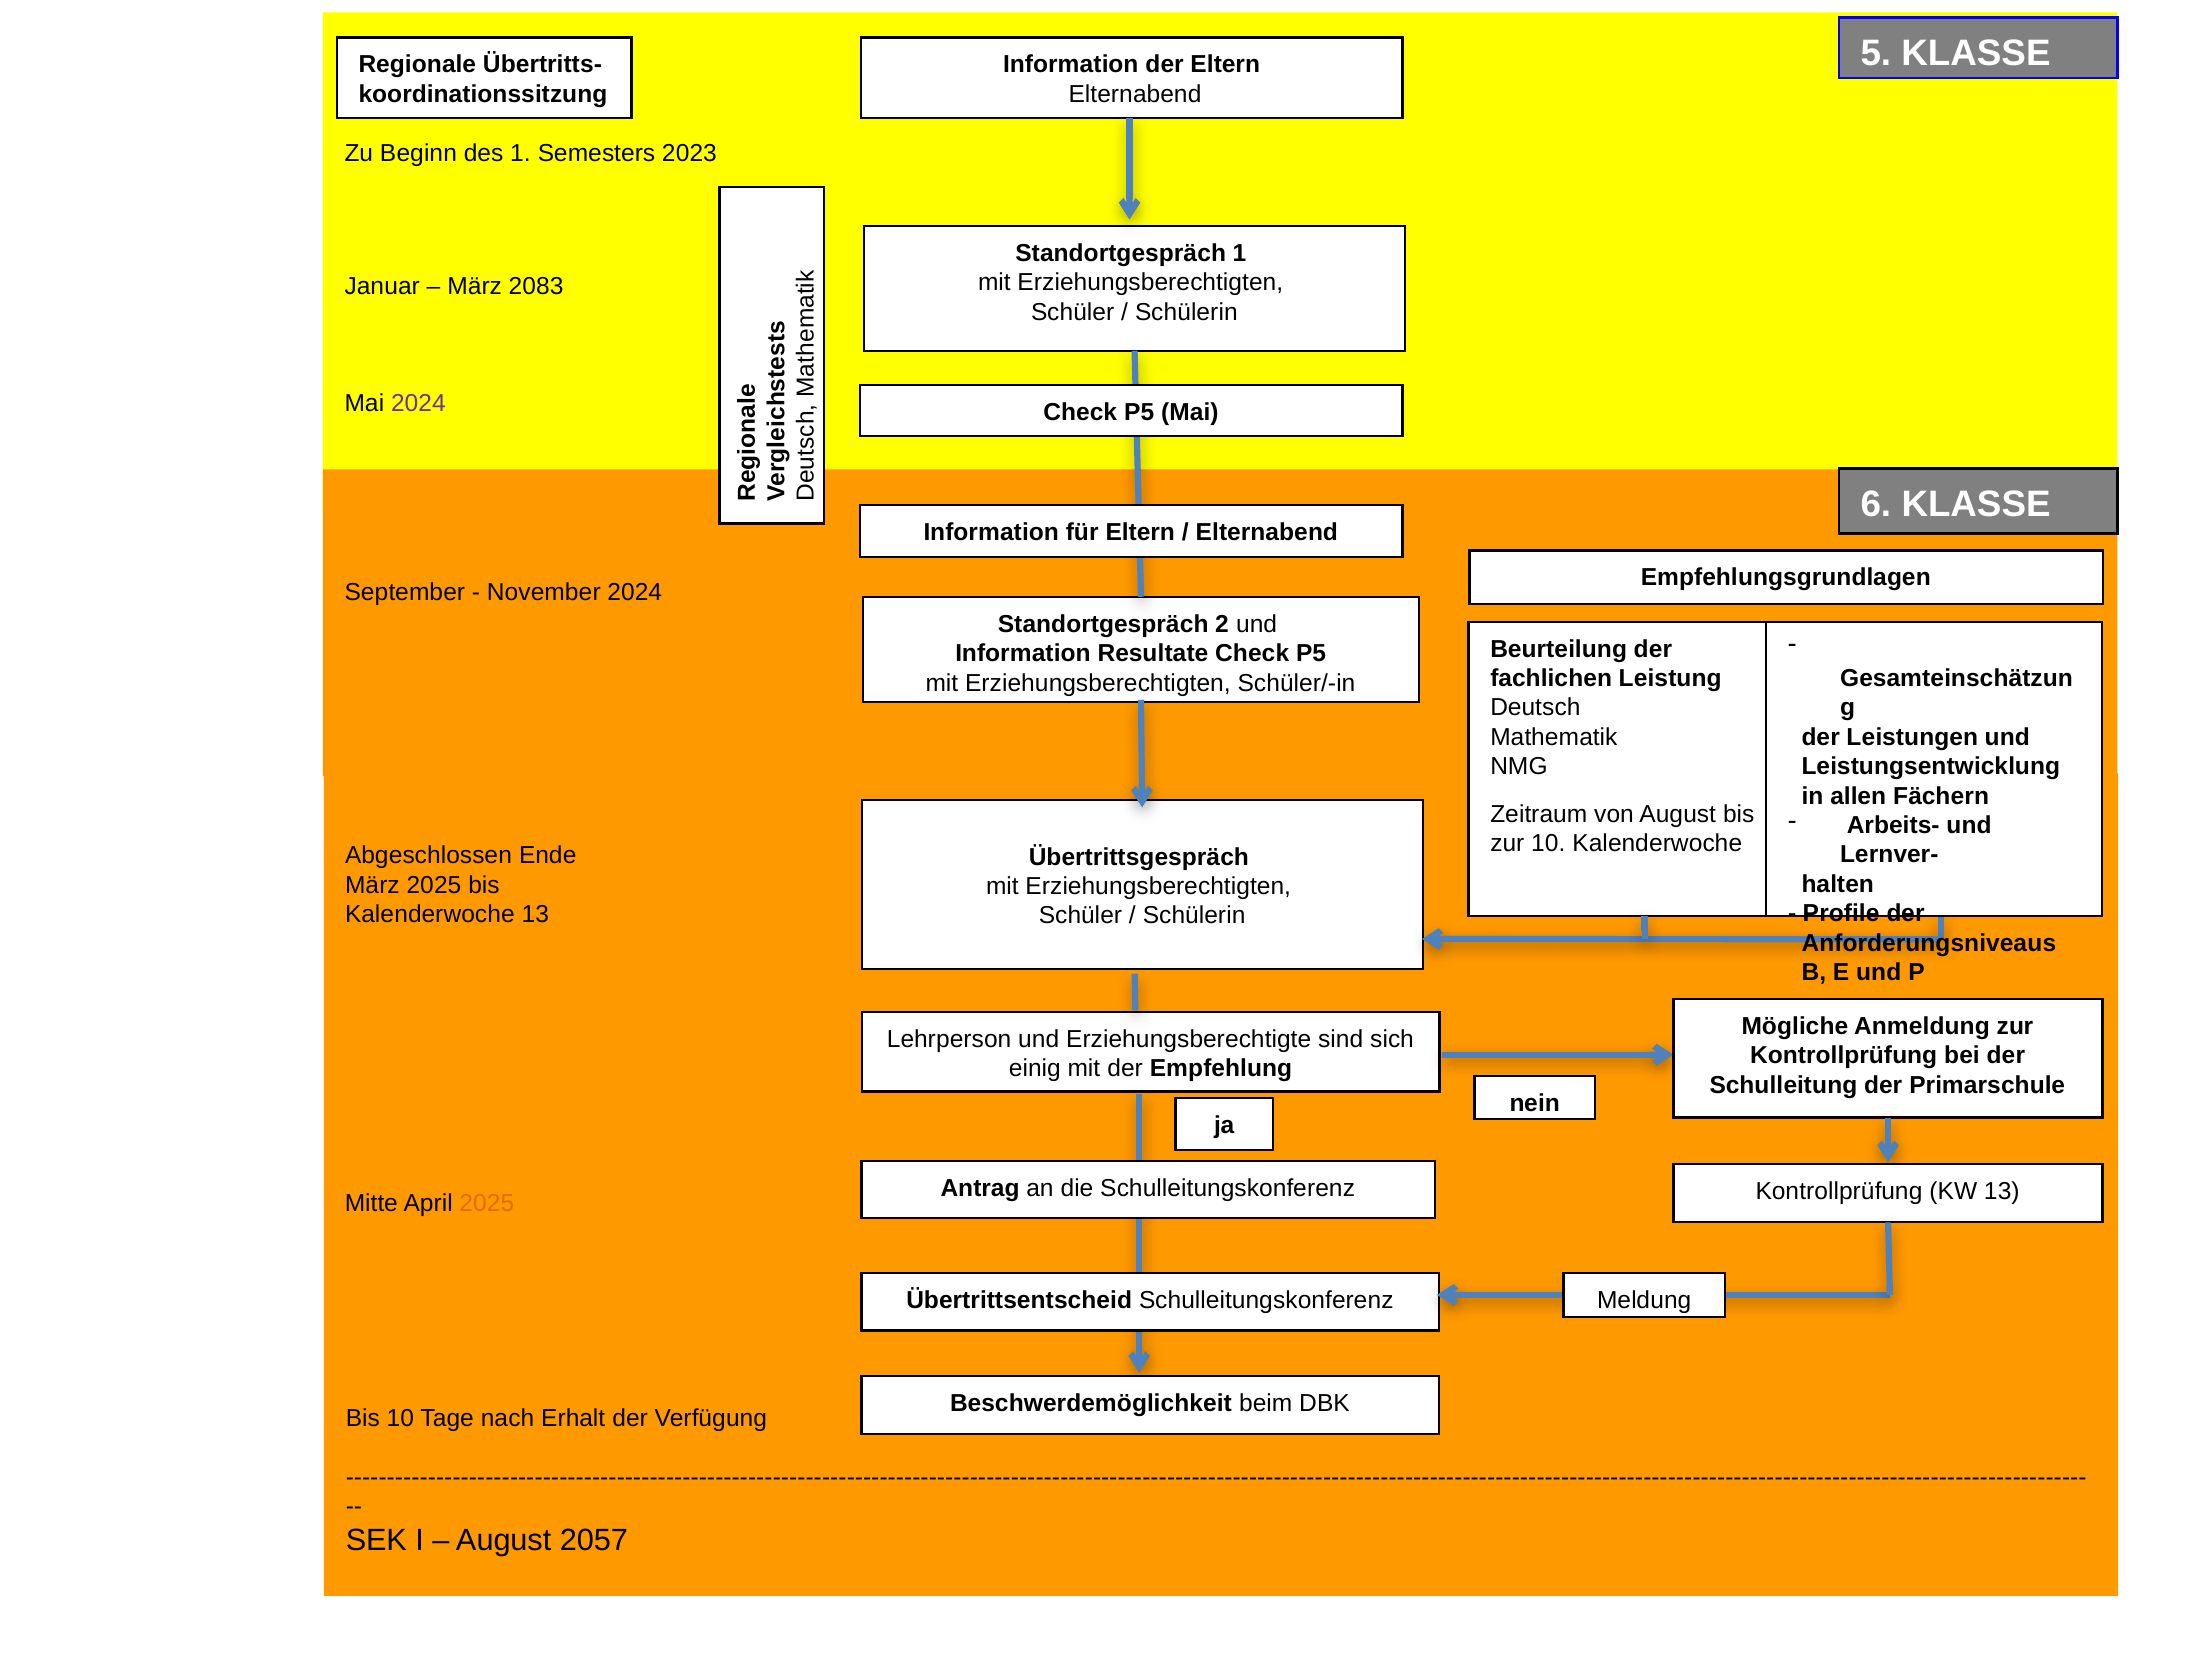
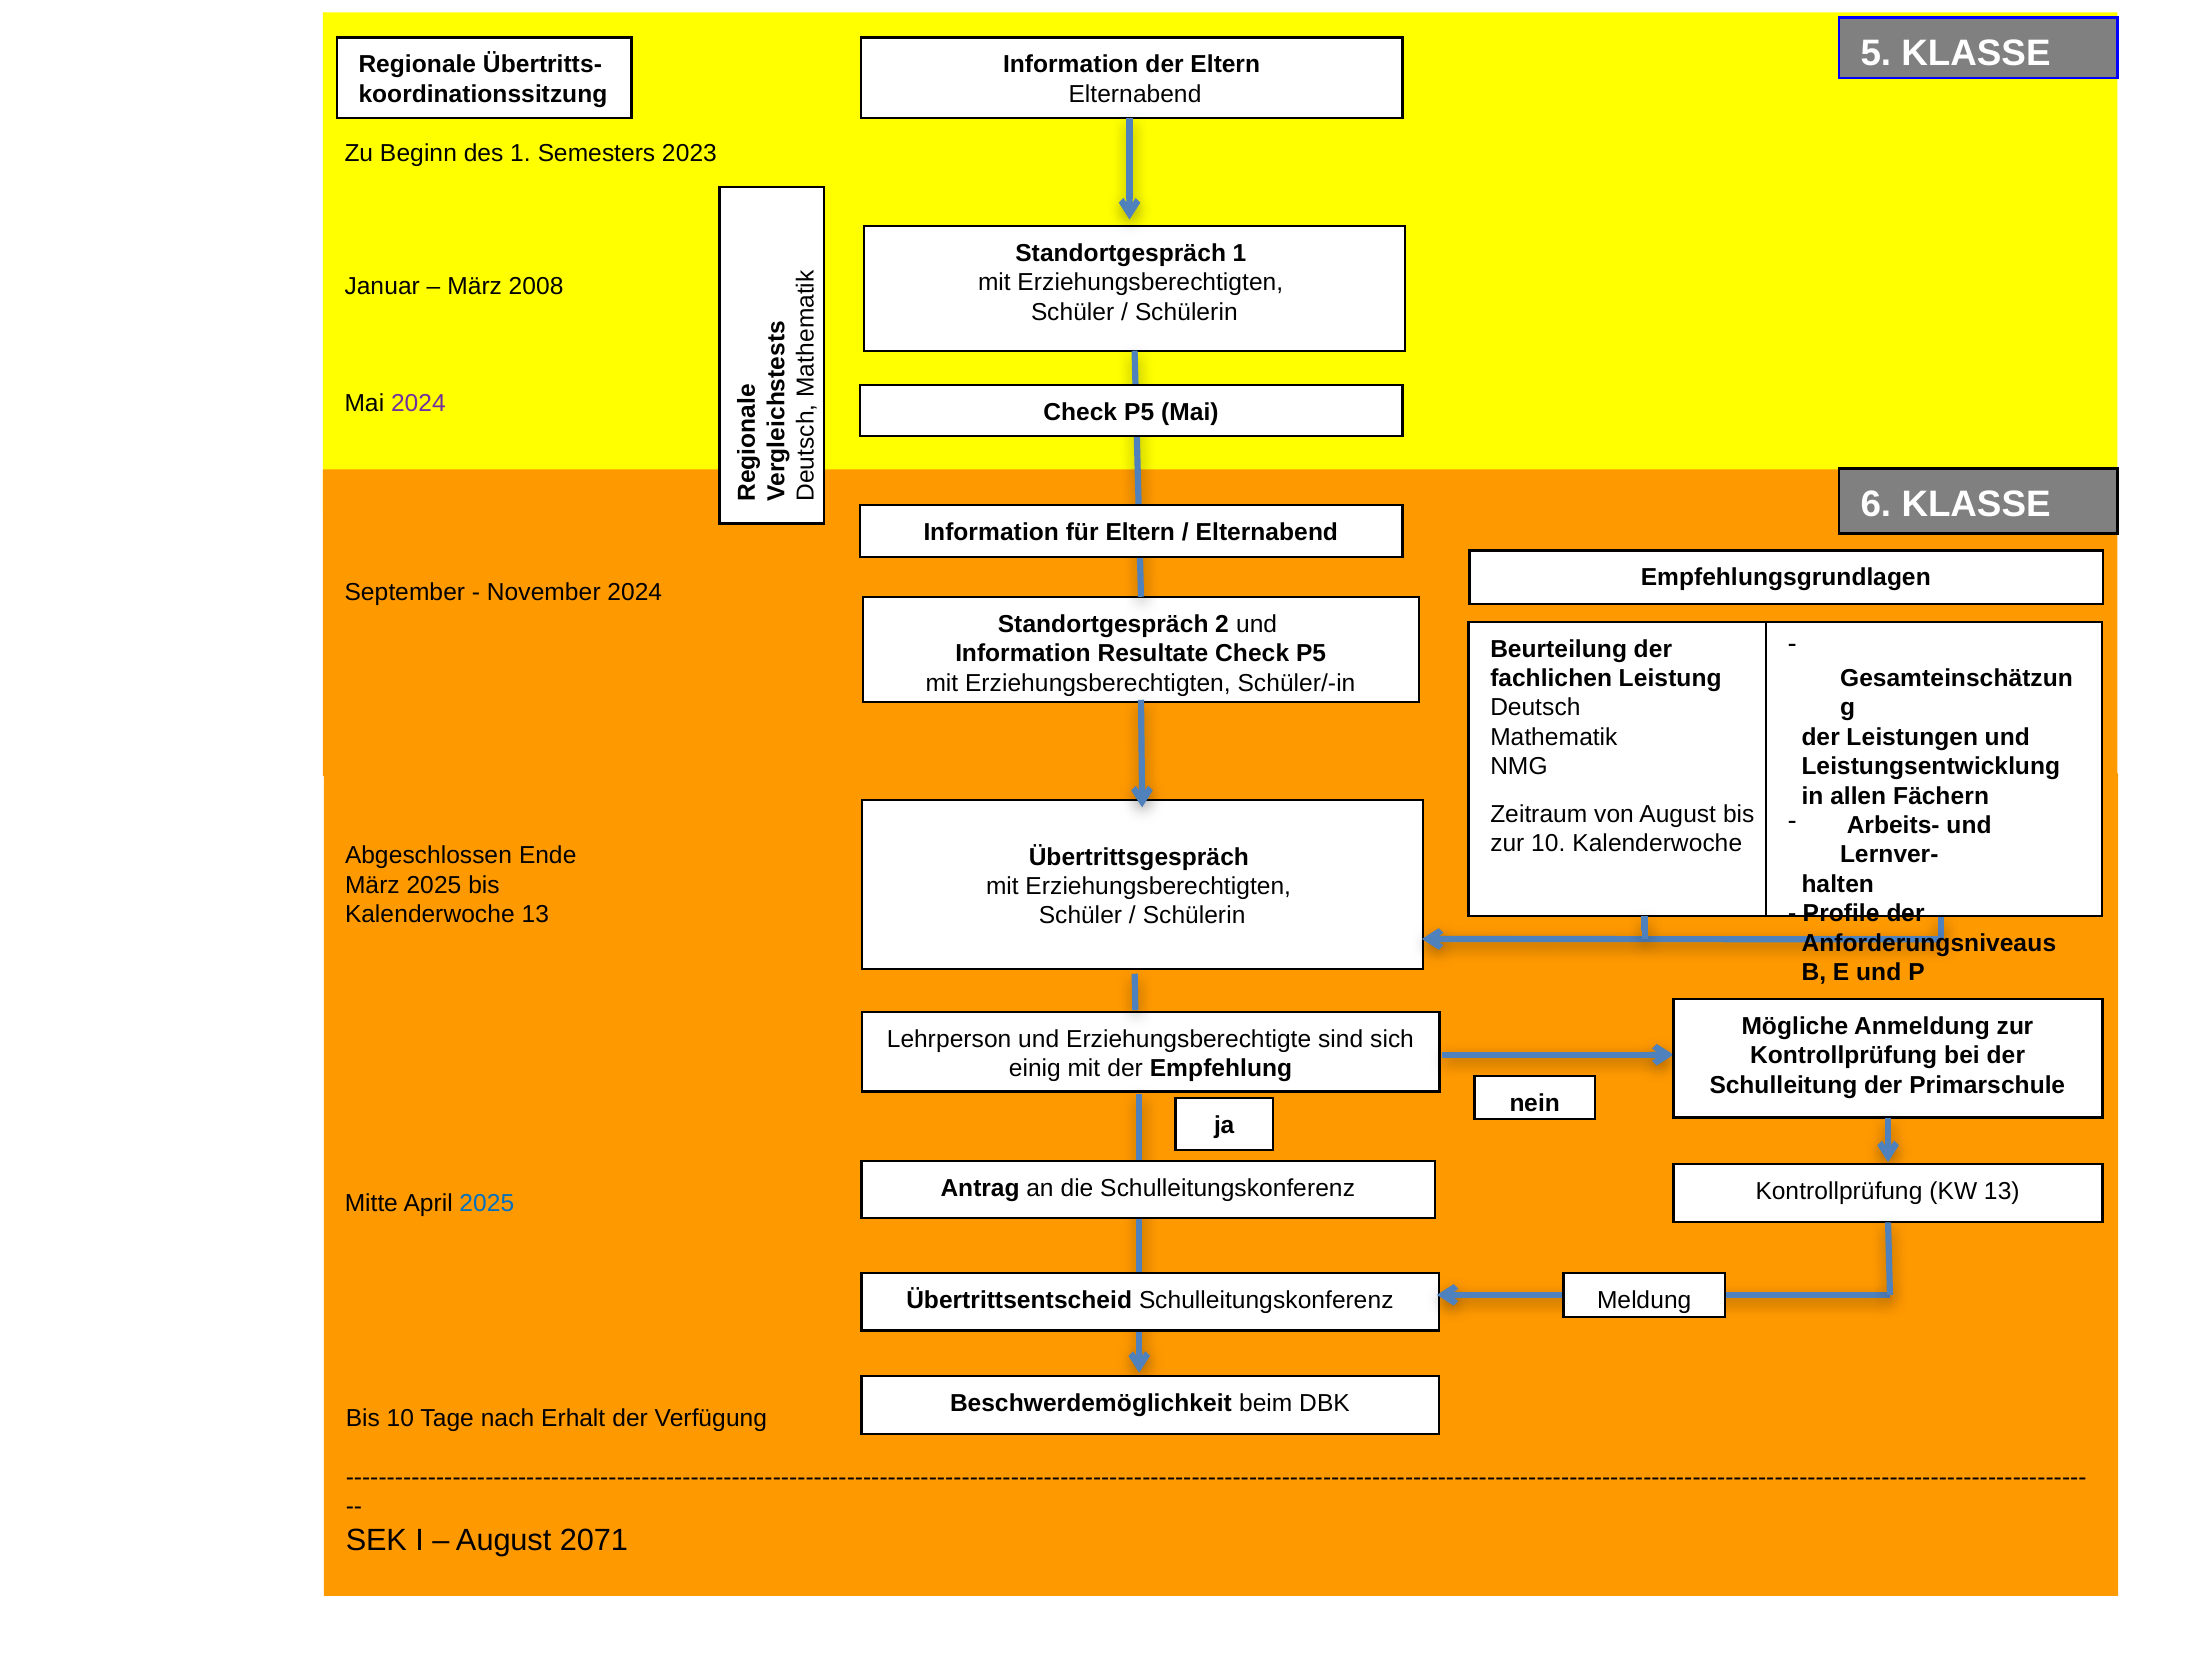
2083: 2083 -> 2008 (536, 286)
2025 colour: orange -> blue (487, 1204)
2057: 2057 -> 2071 (594, 1540)
